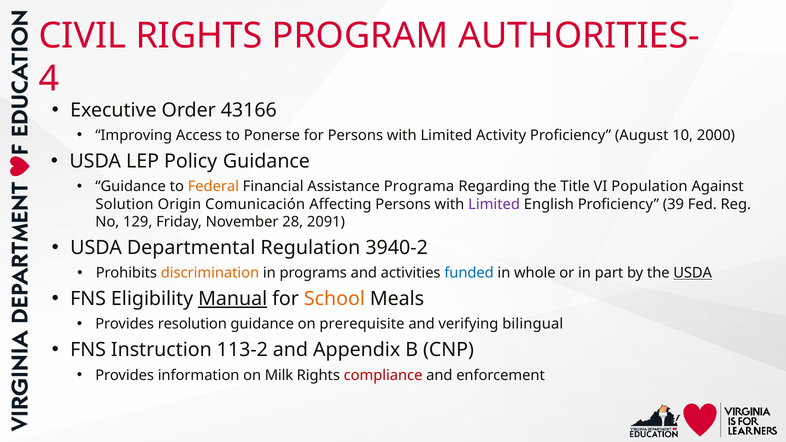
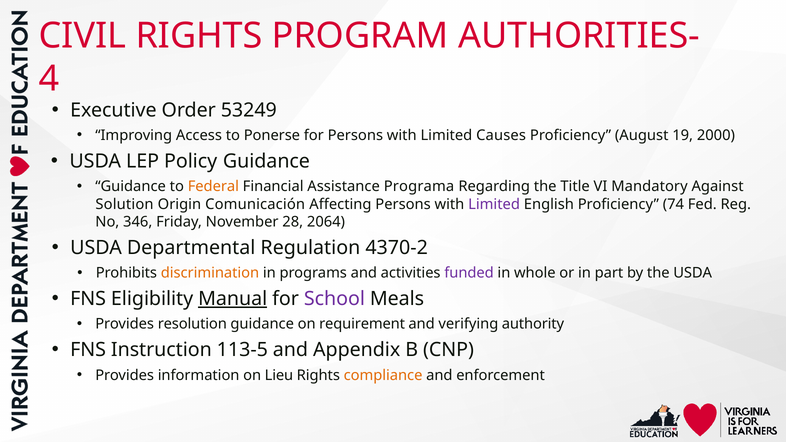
43166: 43166 -> 53249 (249, 110)
Activity: Activity -> Causes (501, 135)
10: 10 -> 19 (683, 135)
Population: Population -> Mandatory (649, 187)
39: 39 -> 74 (673, 204)
129: 129 -> 346 (138, 222)
2091: 2091 -> 2064 (326, 222)
3940-2: 3940-2 -> 4370-2 (397, 248)
funded colour: blue -> purple (469, 273)
USDA underline: present -> none (693, 273)
School colour: orange -> purple (334, 299)
prerequisite: prerequisite -> requirement (362, 324)
bilingual: bilingual -> authority (533, 324)
113-2: 113-2 -> 113-5 (242, 350)
Milk: Milk -> Lieu (279, 375)
compliance colour: red -> orange (383, 375)
